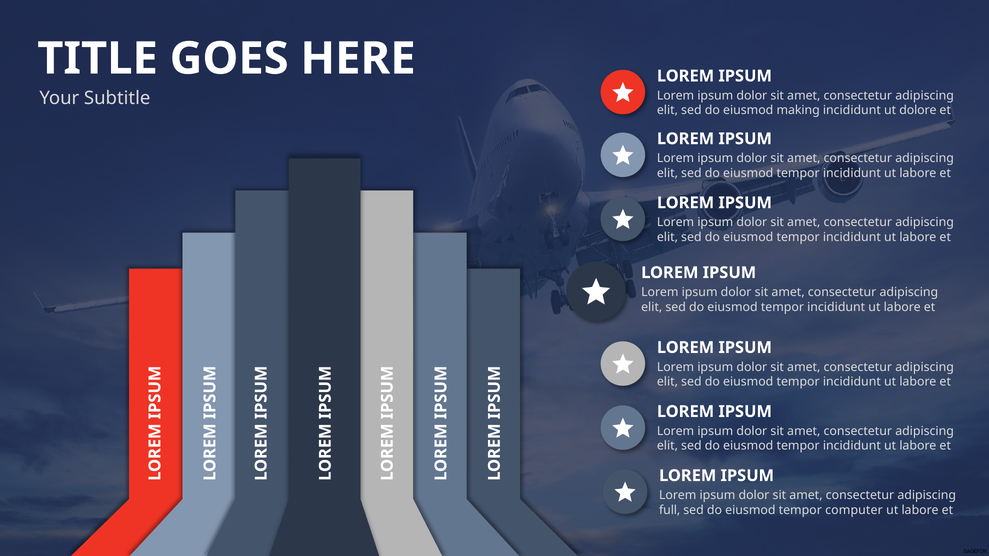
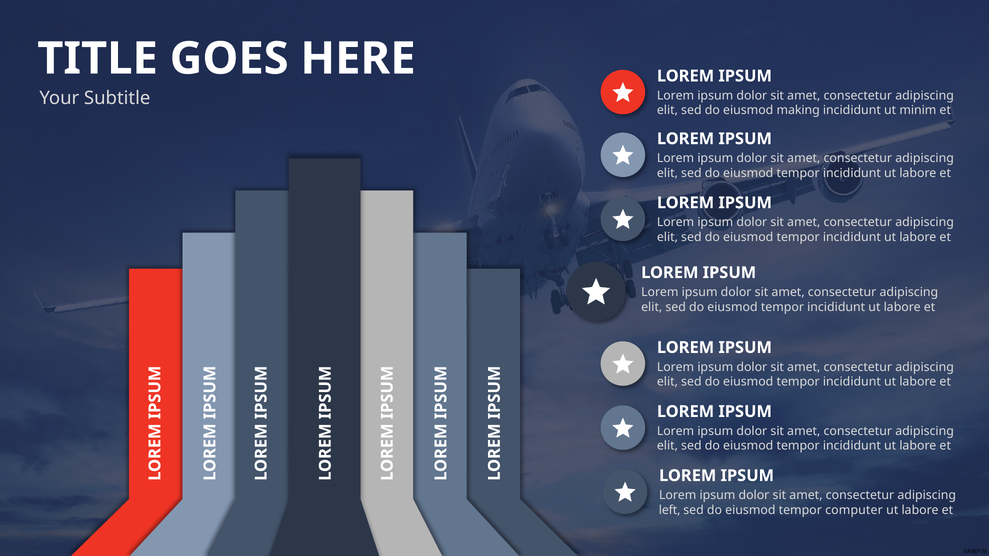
dolore: dolore -> minim (918, 110)
full: full -> left (670, 510)
